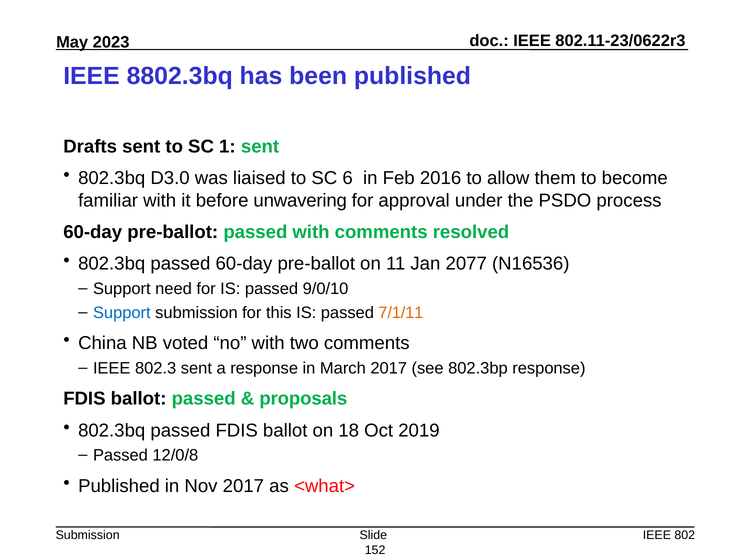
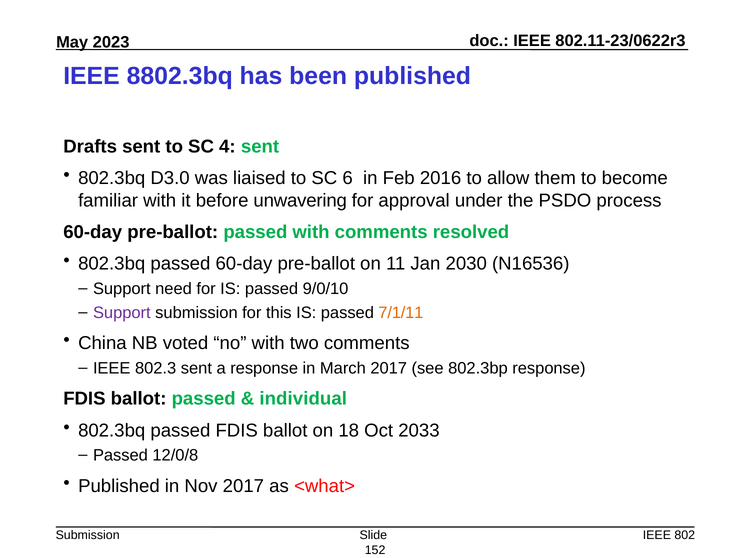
1: 1 -> 4 (227, 146)
2077: 2077 -> 2030 (466, 264)
Support colour: blue -> purple (122, 313)
proposals: proposals -> individual (303, 399)
2019: 2019 -> 2033 (419, 430)
